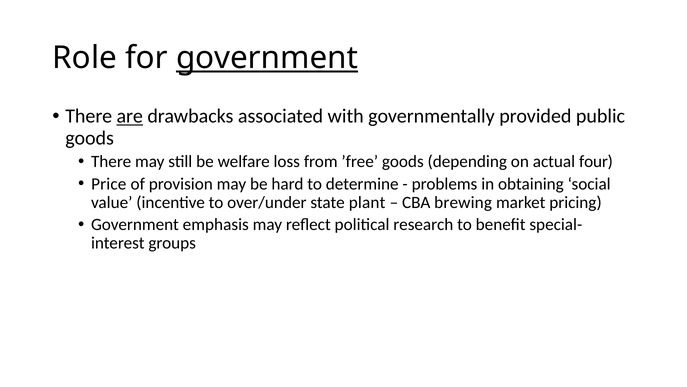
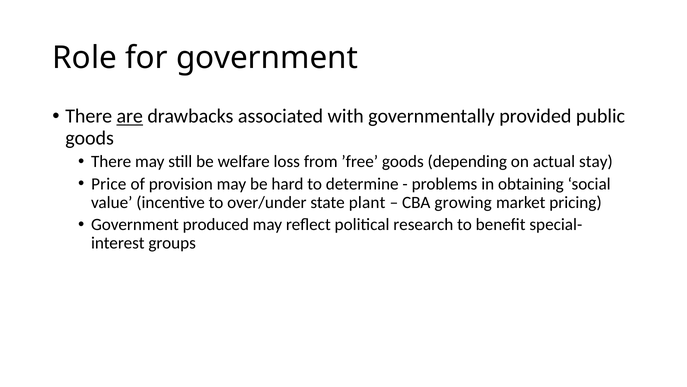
government underline: present -> none (267, 58)
four: four -> stay (596, 161)
brewing: brewing -> growing (463, 202)
emphasis: emphasis -> produced (216, 224)
